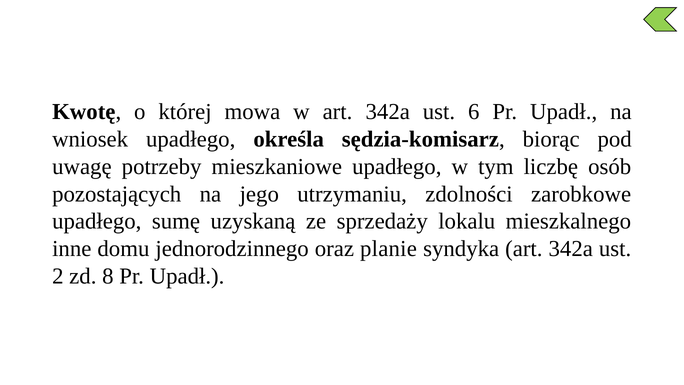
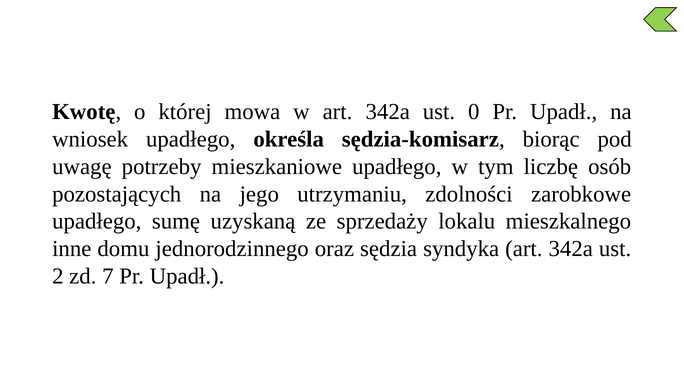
6: 6 -> 0 (474, 112)
planie: planie -> sędzia (389, 249)
8: 8 -> 7 (108, 276)
